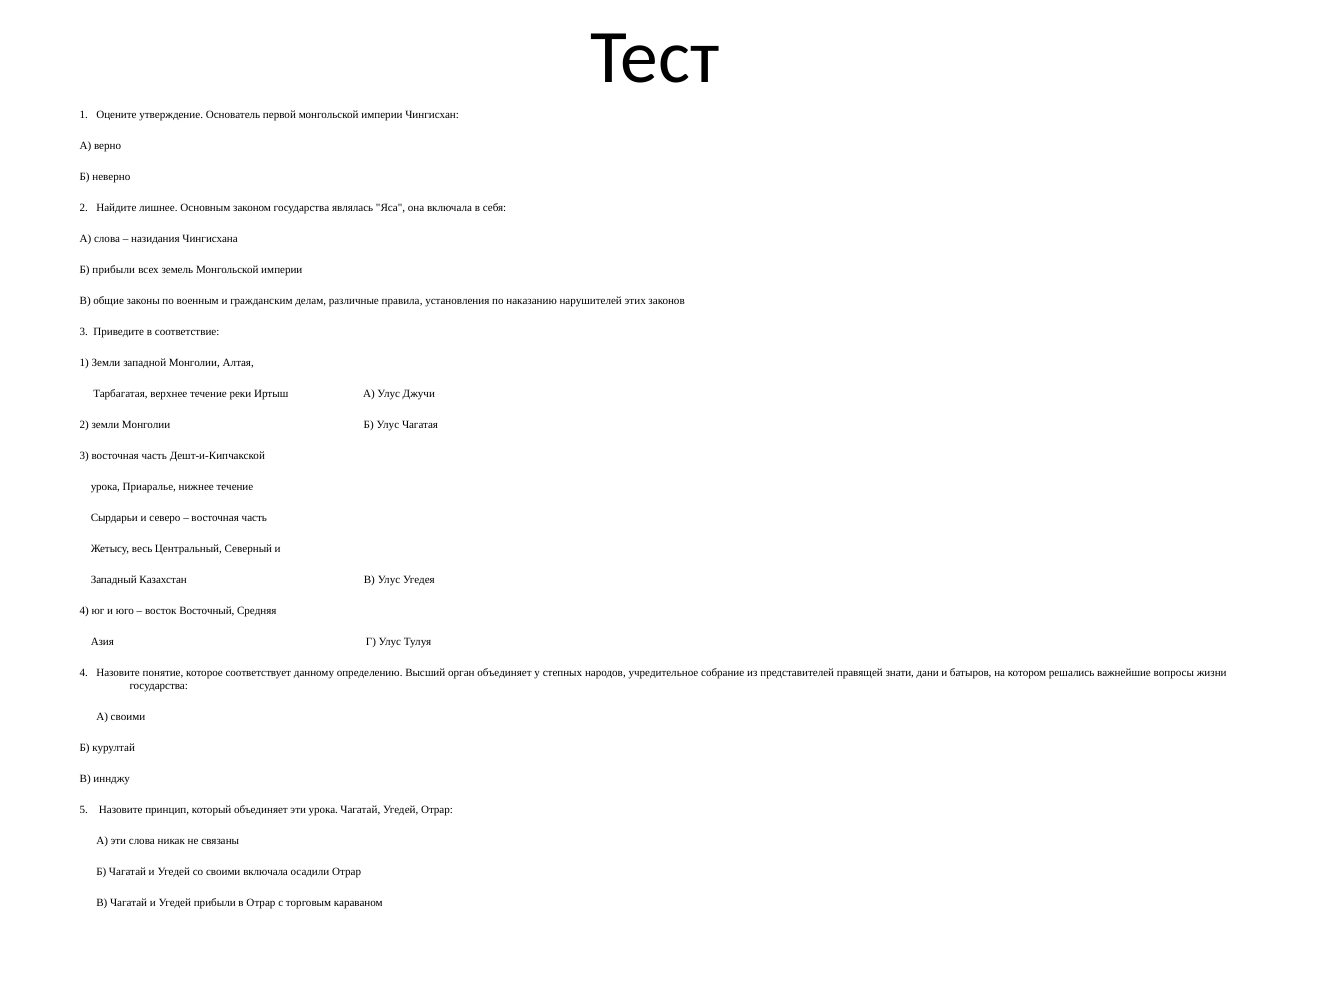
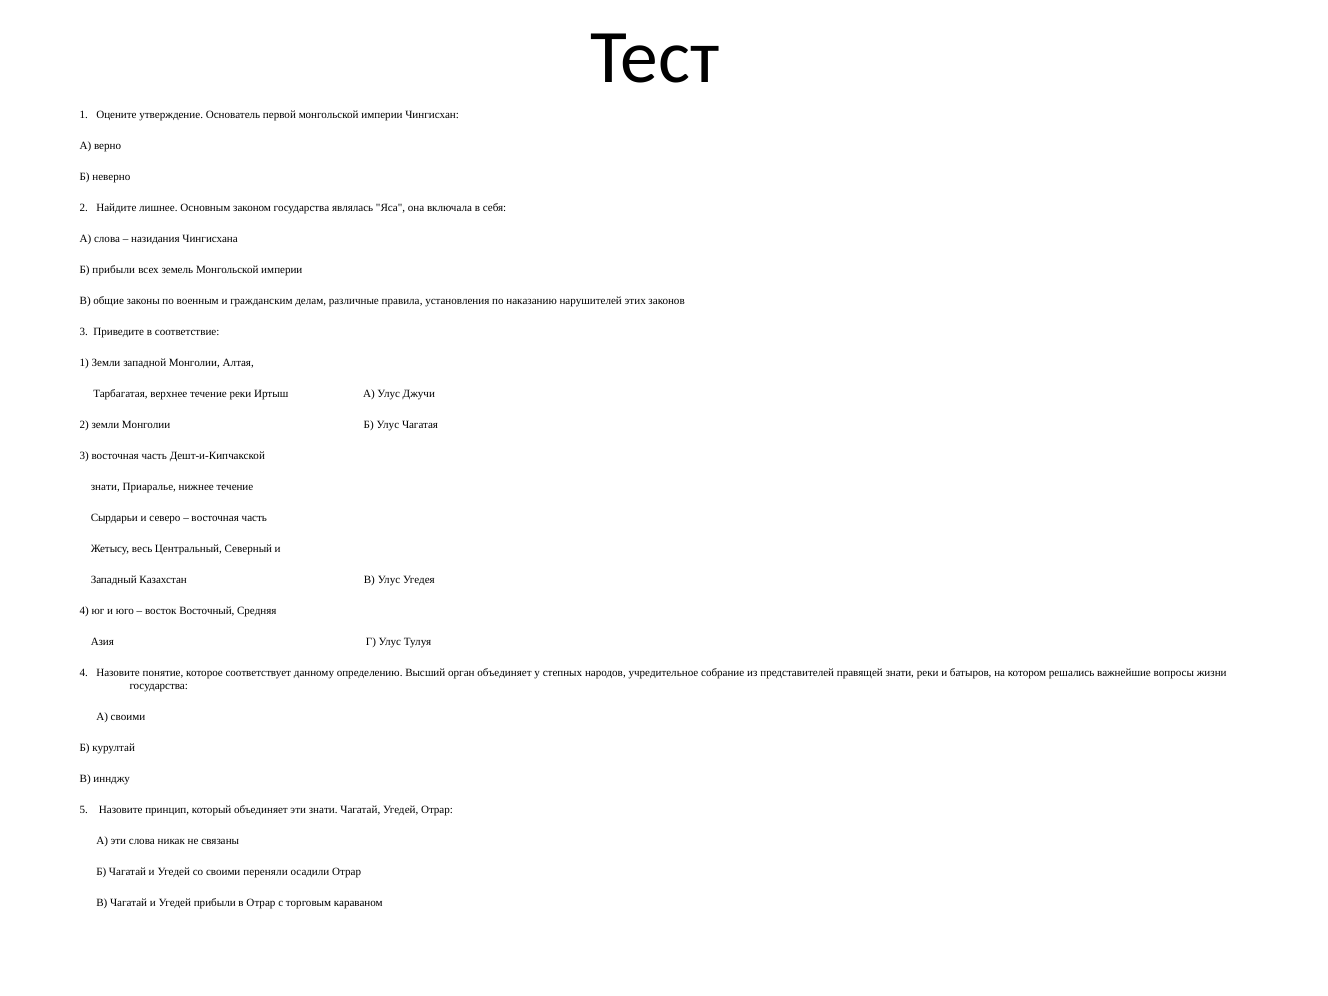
урока: урока -> знати (105, 487)
знати дани: дани -> реки (928, 673)
эти урока: урока -> знати (323, 810)
своими включала: включала -> переняли (266, 872)
